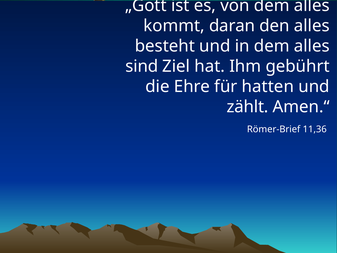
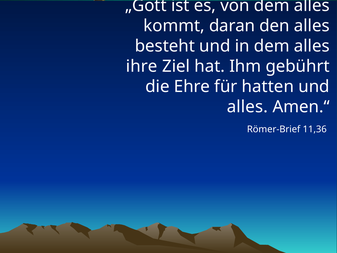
sind: sind -> ihre (142, 66)
zählt: zählt -> alles (247, 107)
